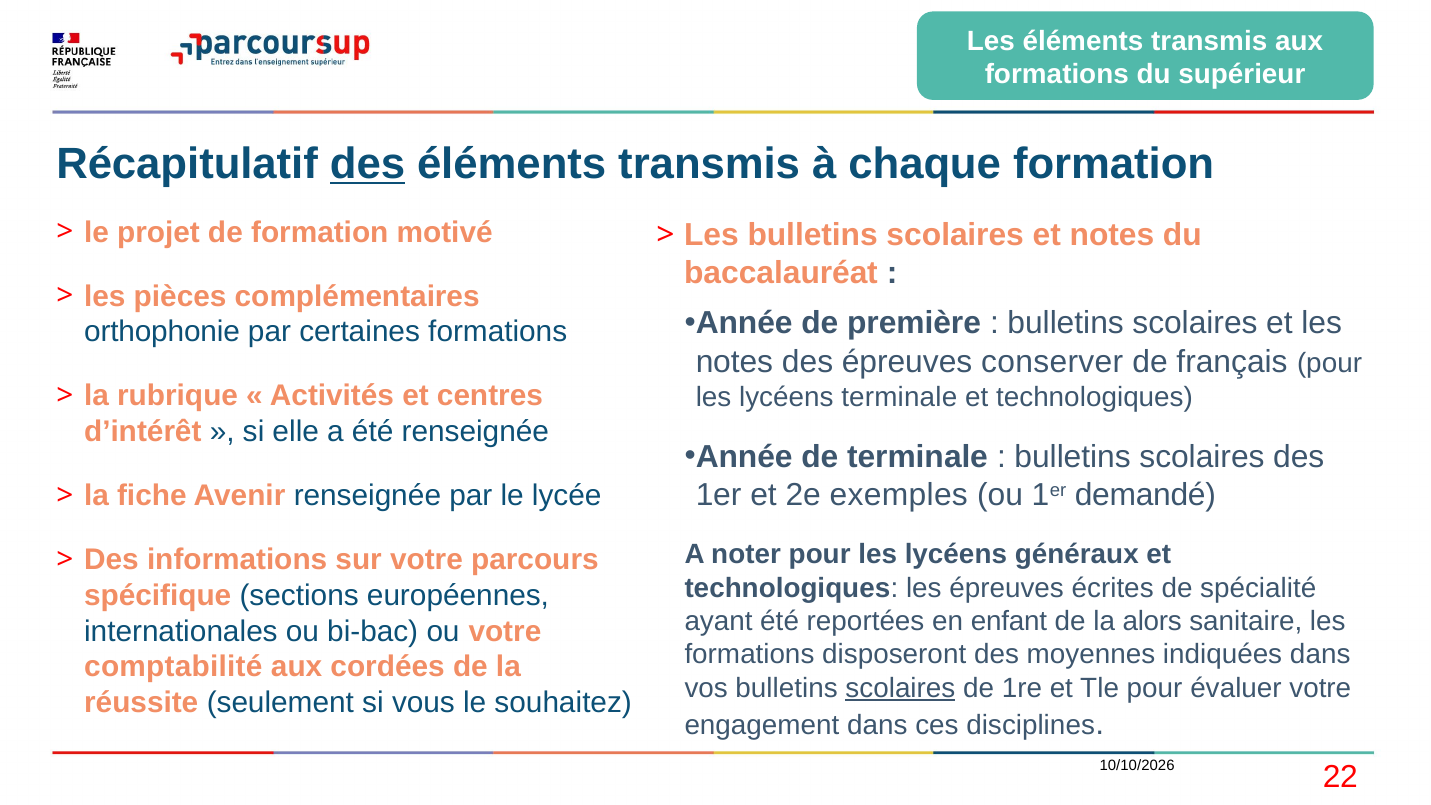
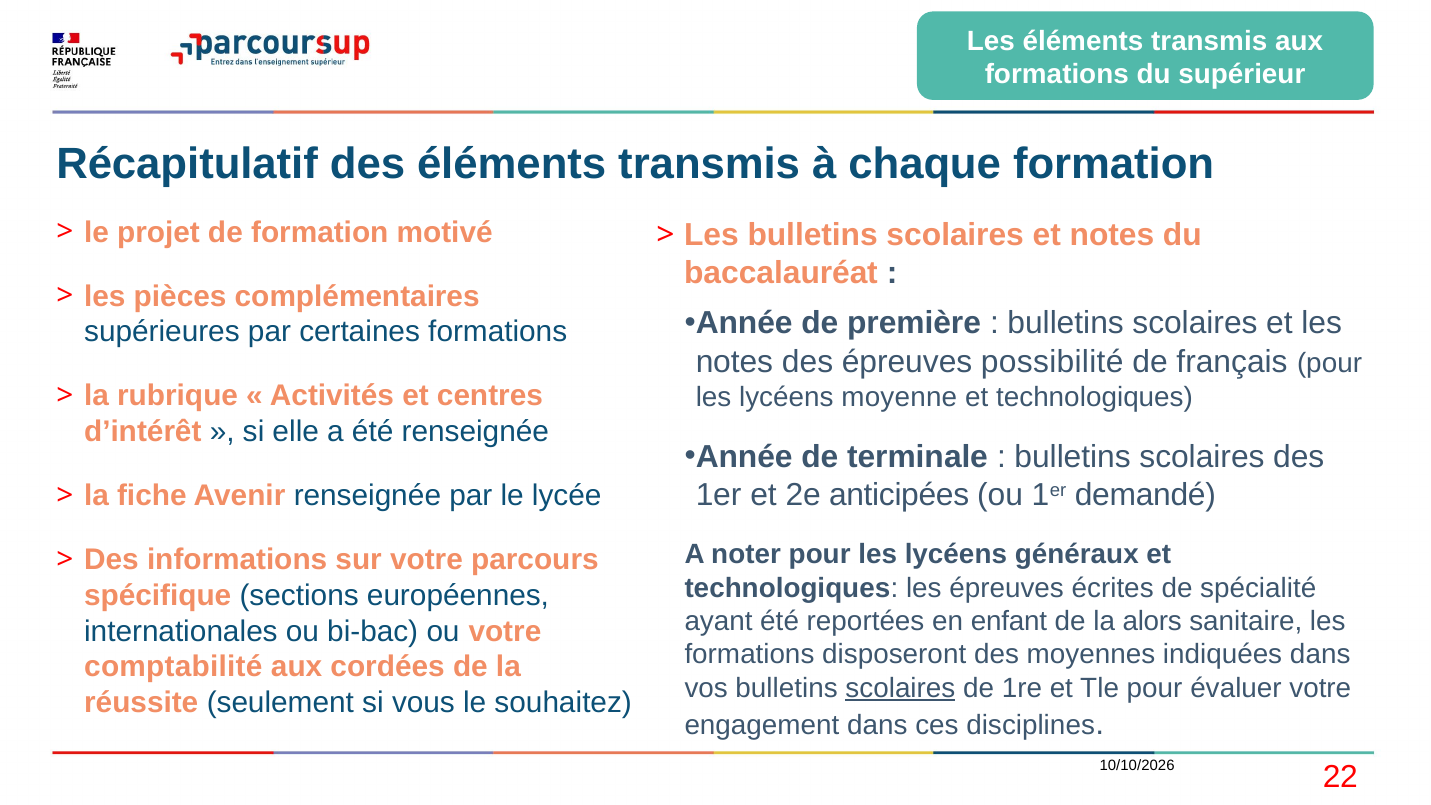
des underline: present -> none (368, 164)
orthophonie: orthophonie -> supérieures (162, 332)
conserver: conserver -> possibilité (1052, 362)
lycéens terminale: terminale -> moyenne (899, 397)
exemples: exemples -> anticipées (899, 495)
